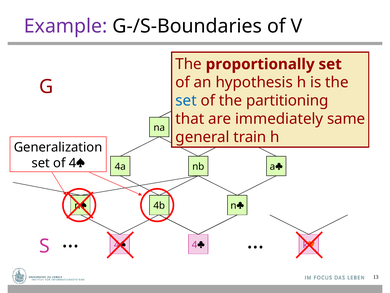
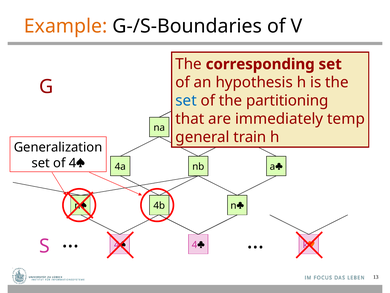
Example colour: purple -> orange (66, 26)
proportionally: proportionally -> corresponding (260, 64)
same: same -> temp (346, 119)
